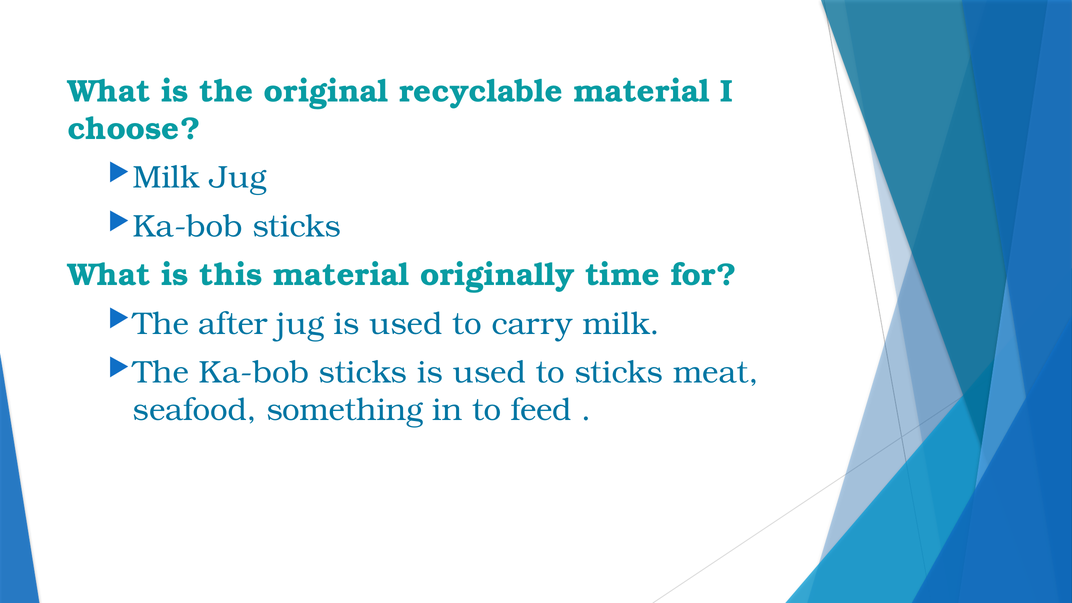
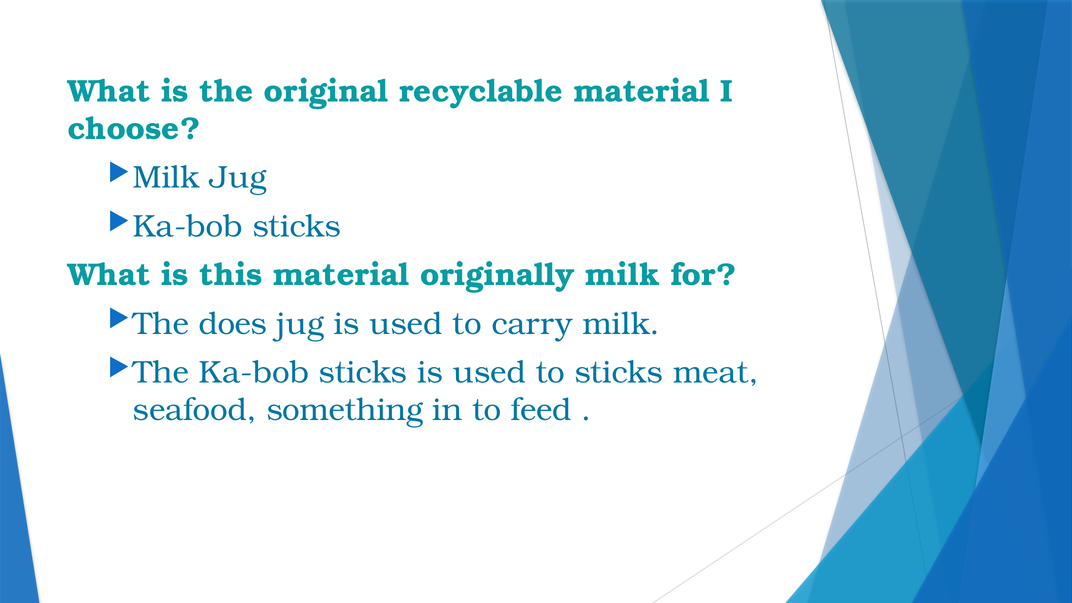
originally time: time -> milk (622, 275)
after: after -> does (233, 324)
